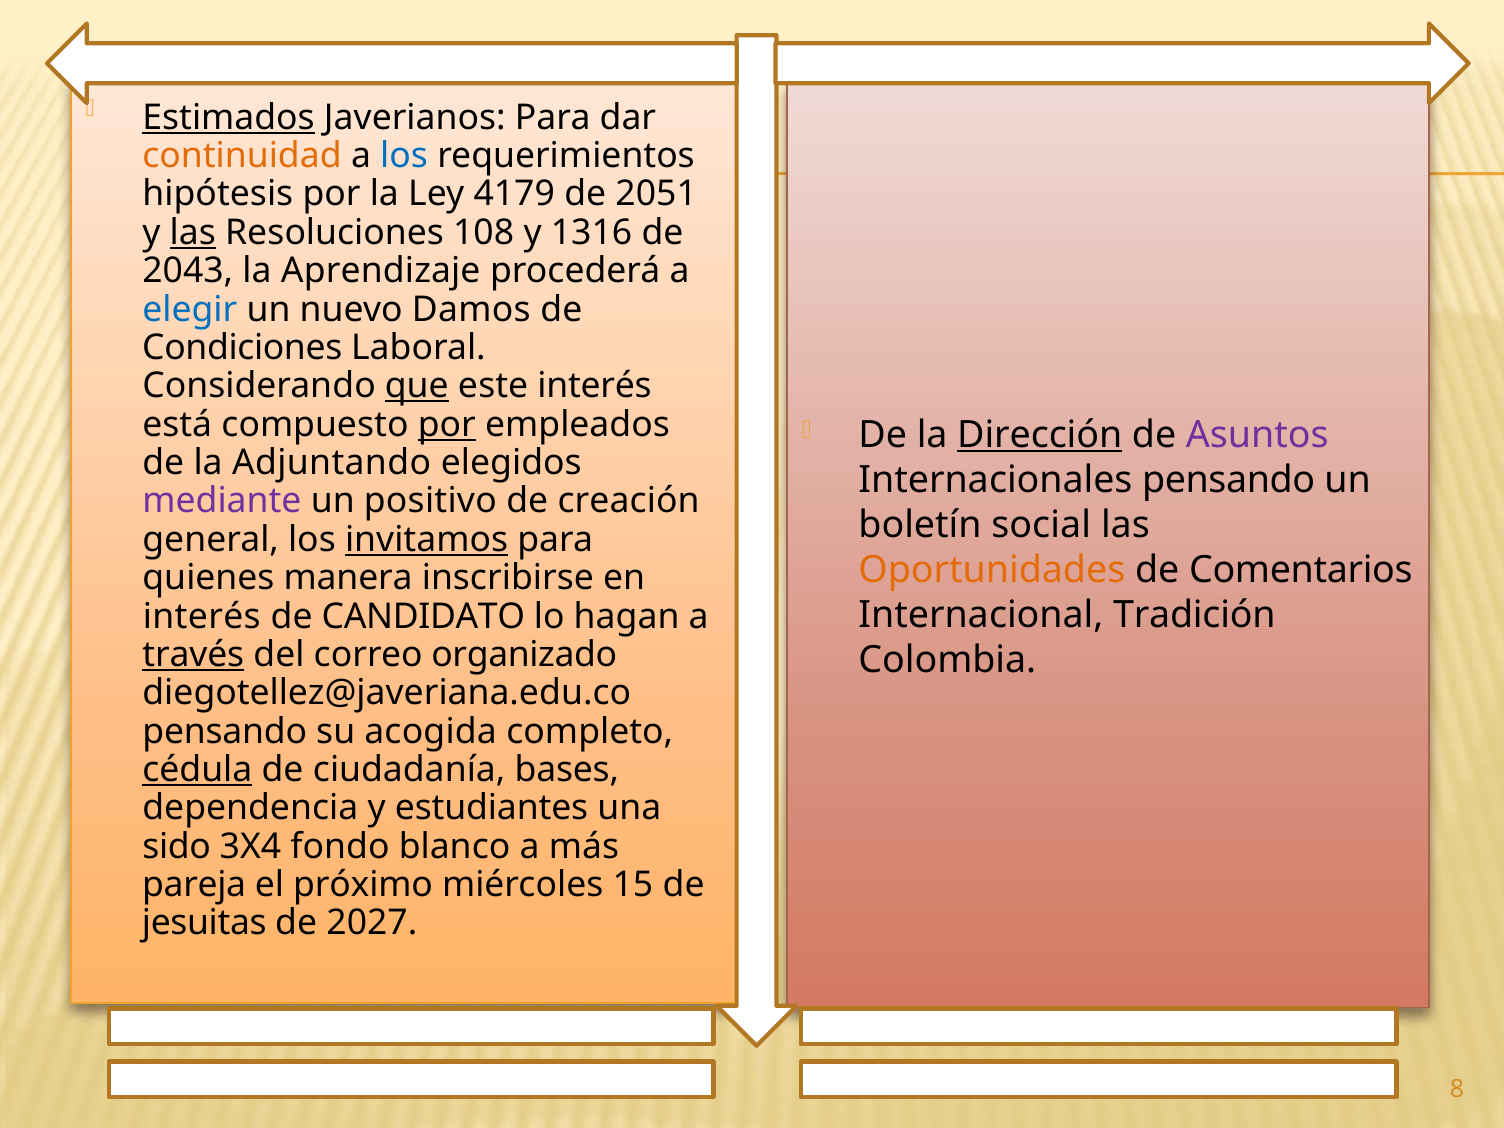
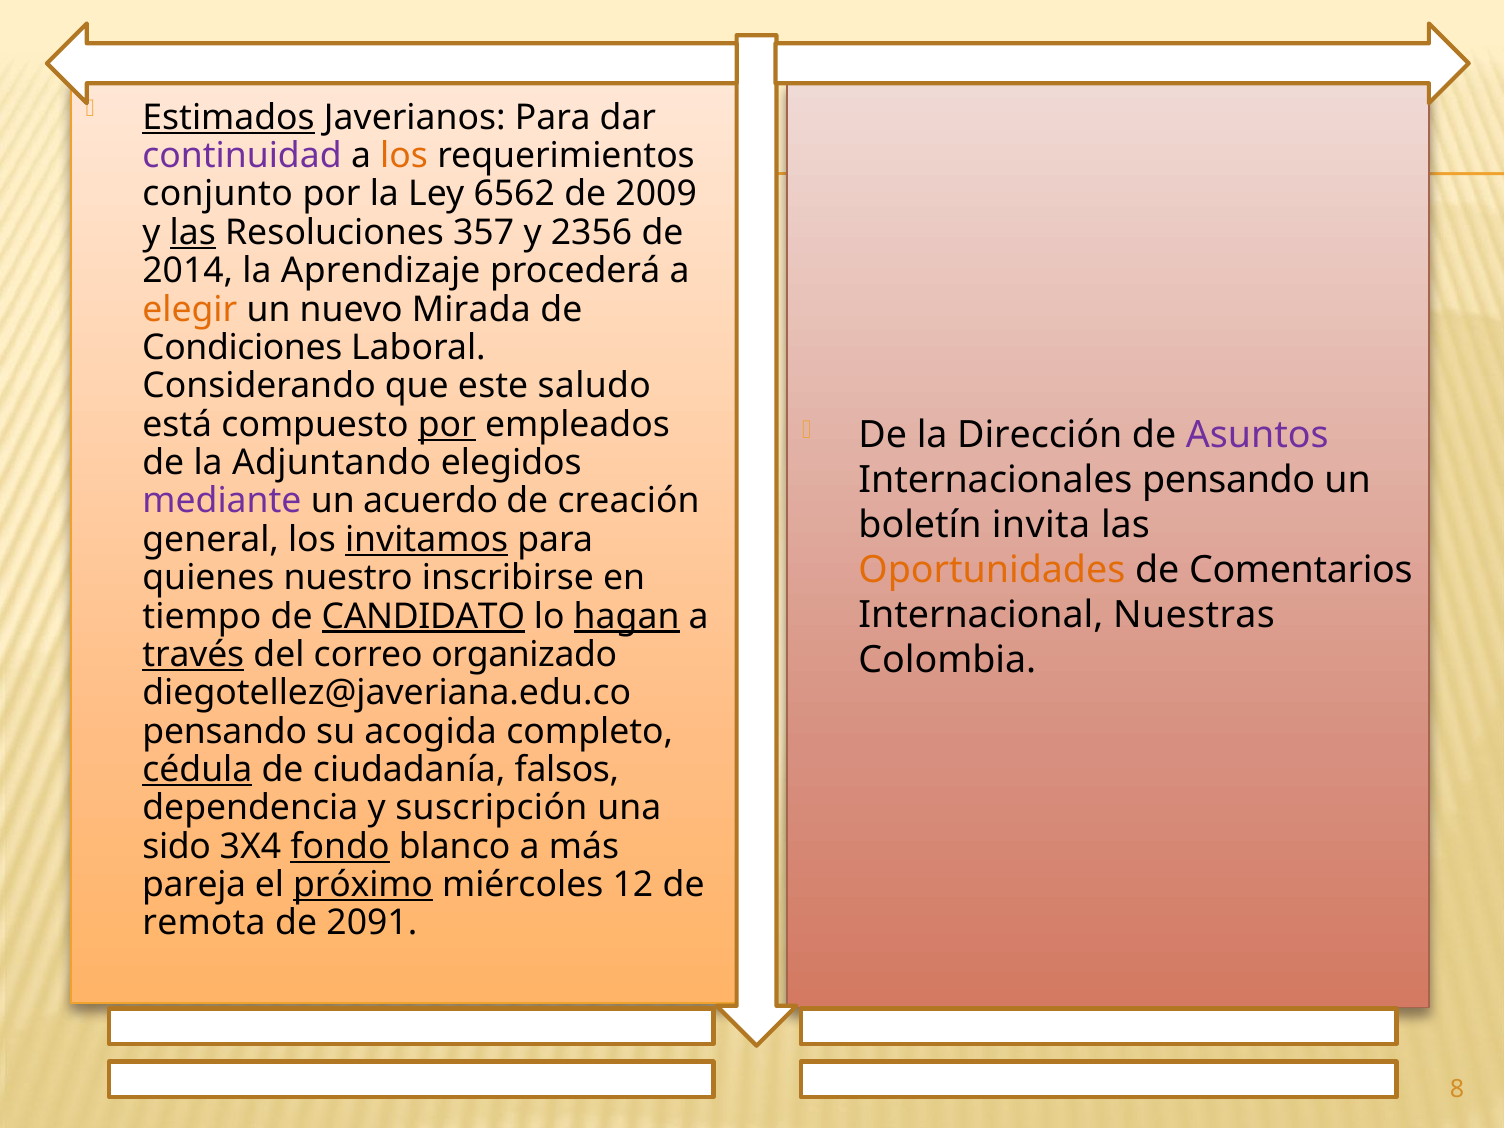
continuidad colour: orange -> purple (242, 156)
los colour: blue -> orange (404, 156)
hipótesis: hipótesis -> conjunto (218, 194)
4179: 4179 -> 6562 (514, 194)
2051: 2051 -> 2009 (656, 194)
108: 108 -> 357 (484, 233)
1316: 1316 -> 2356 (592, 233)
2043: 2043 -> 2014 (188, 271)
elegir colour: blue -> orange (190, 309)
Damos: Damos -> Mirada (471, 309)
que underline: present -> none (417, 386)
este interés: interés -> saludo (594, 386)
Dirección underline: present -> none (1040, 435)
positivo: positivo -> acuerdo (431, 501)
social: social -> invita (1041, 525)
manera: manera -> nuestro (348, 578)
Tradición: Tradición -> Nuestras (1194, 615)
interés: interés -> tiempo (202, 616)
CANDIDATO underline: none -> present (423, 616)
hagan underline: none -> present (627, 616)
bases: bases -> falsos (567, 770)
estudiantes: estudiantes -> suscripción (491, 808)
fondo underline: none -> present (340, 847)
próximo underline: none -> present (363, 885)
15: 15 -> 12 (633, 885)
jesuitas: jesuitas -> remota (204, 923)
2027: 2027 -> 2091 (372, 923)
